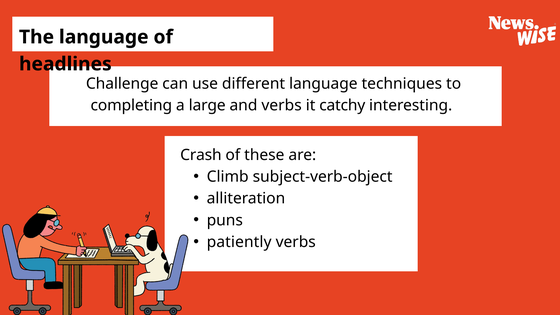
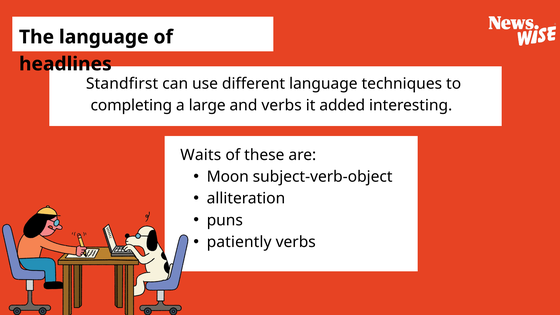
Challenge: Challenge -> Standfirst (122, 84)
catchy: catchy -> added (342, 106)
Crash: Crash -> Waits (201, 155)
Climb: Climb -> Moon (228, 177)
